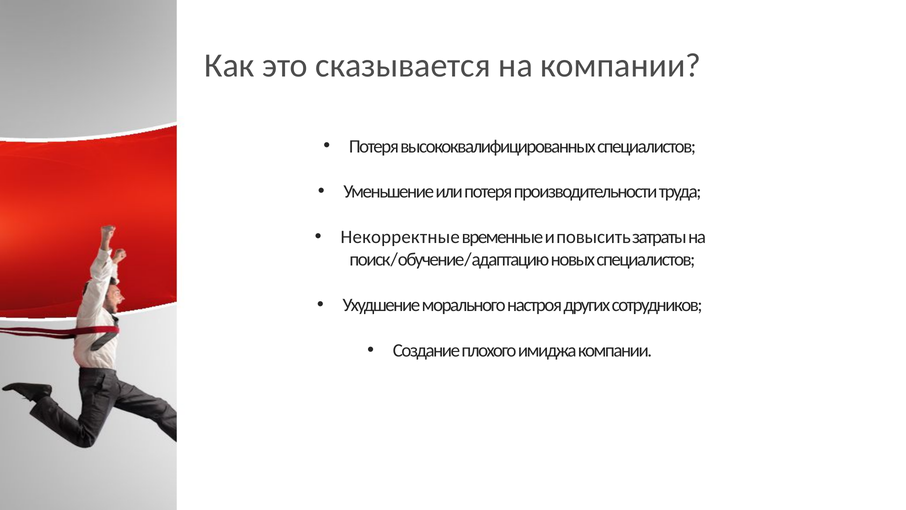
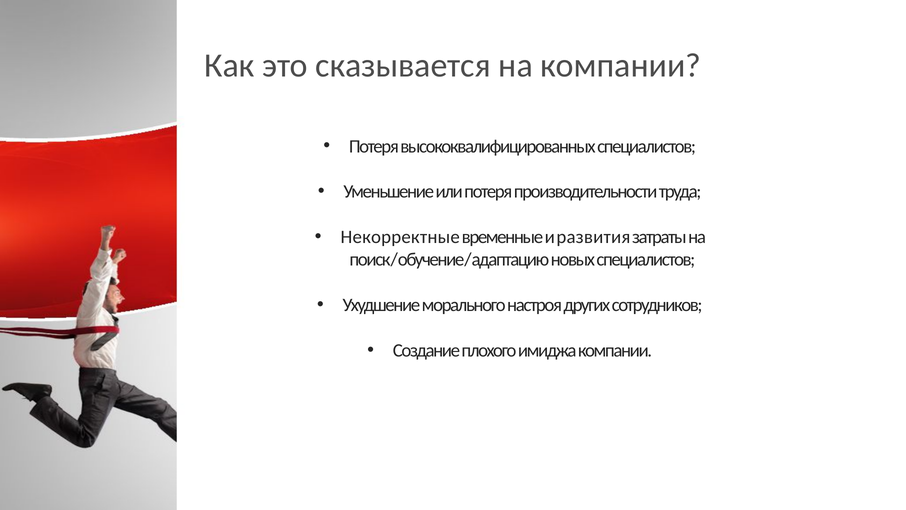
повысить: повысить -> развития (593, 237)
